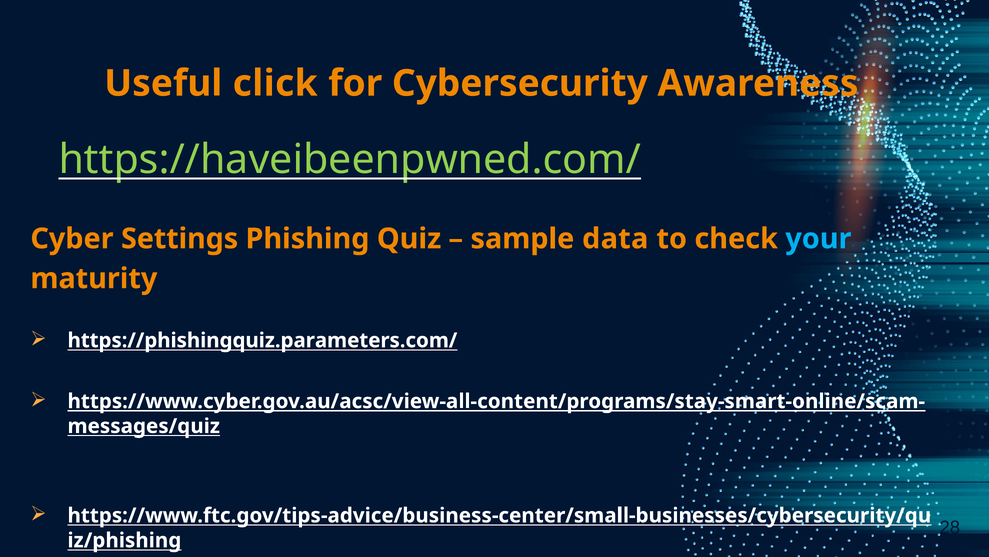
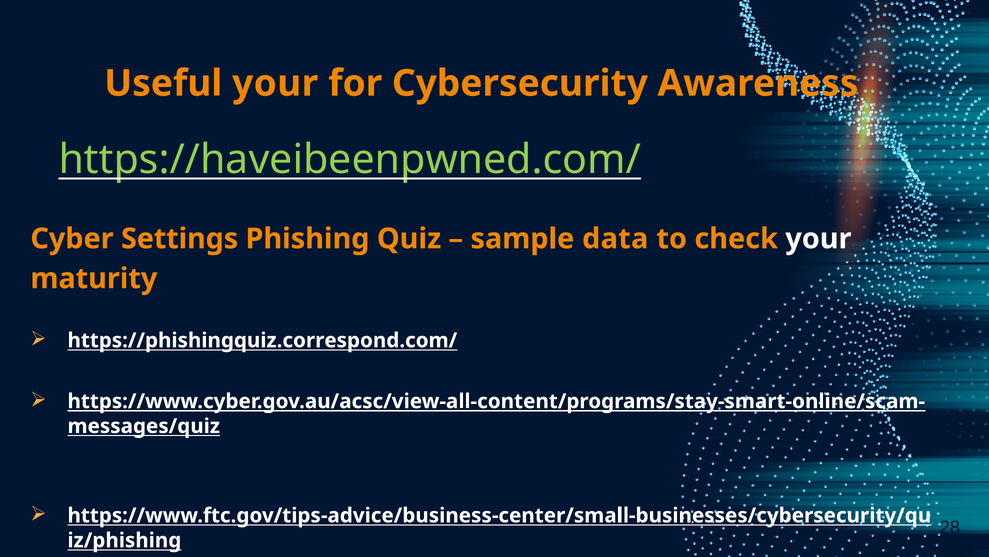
Useful click: click -> your (275, 83)
your colour: light blue -> white (818, 238)
https://phishingquiz.parameters.com/: https://phishingquiz.parameters.com/ -> https://phishingquiz.correspond.com/ (262, 340)
